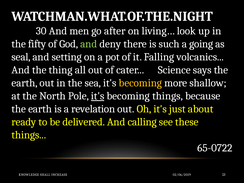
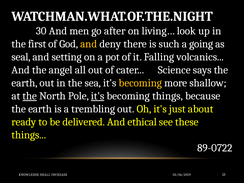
fifty: fifty -> first (37, 44)
and colour: light green -> yellow (89, 44)
thing: thing -> angel (61, 70)
the underline: none -> present (30, 96)
revelation: revelation -> trembling (93, 109)
calling: calling -> ethical (142, 122)
65-0722: 65-0722 -> 89-0722 (215, 148)
